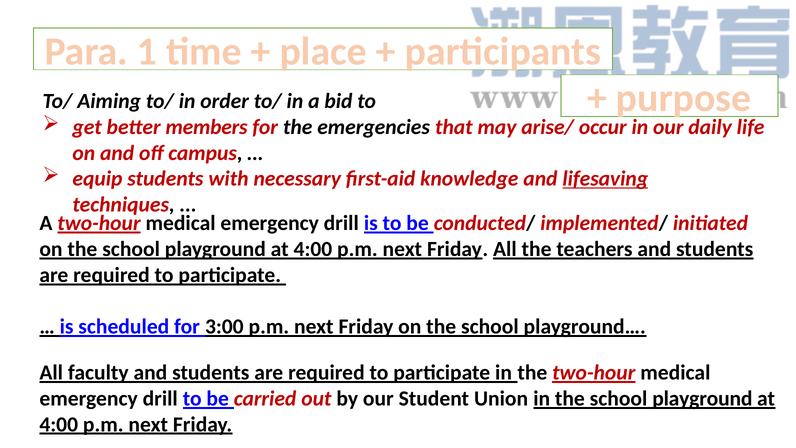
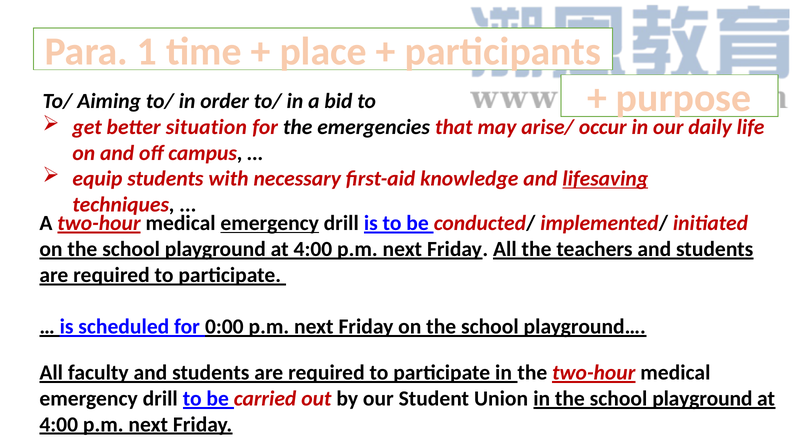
members: members -> situation (206, 127)
emergency underline: none -> present (270, 223)
3:00: 3:00 -> 0:00 (224, 327)
